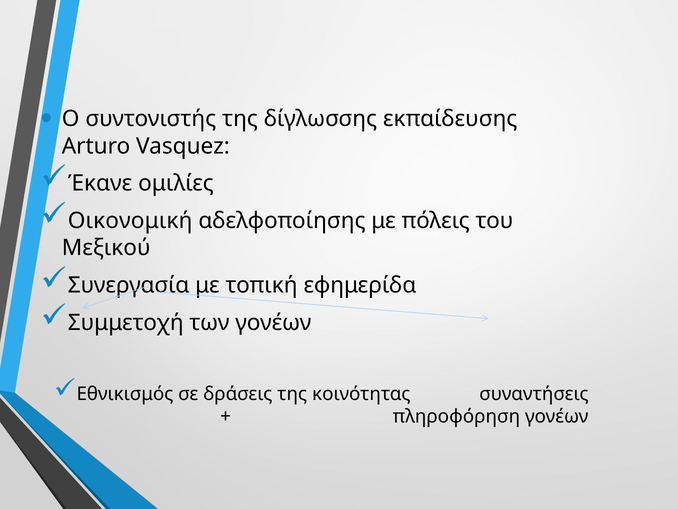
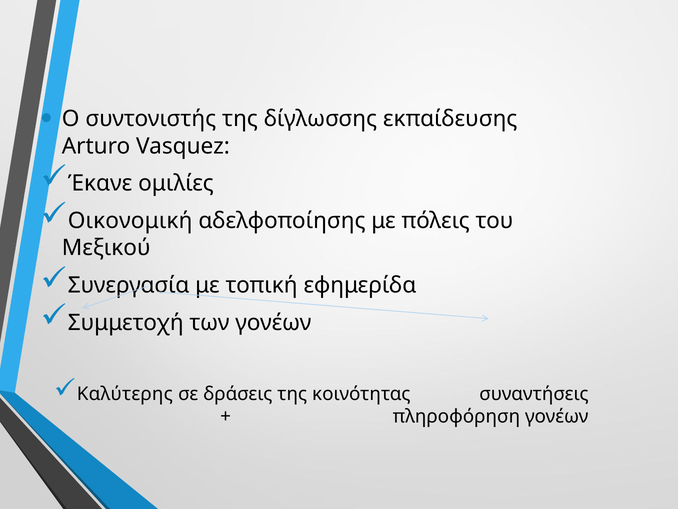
Εθνικισμός: Εθνικισμός -> Καλύτερης (125, 394)
